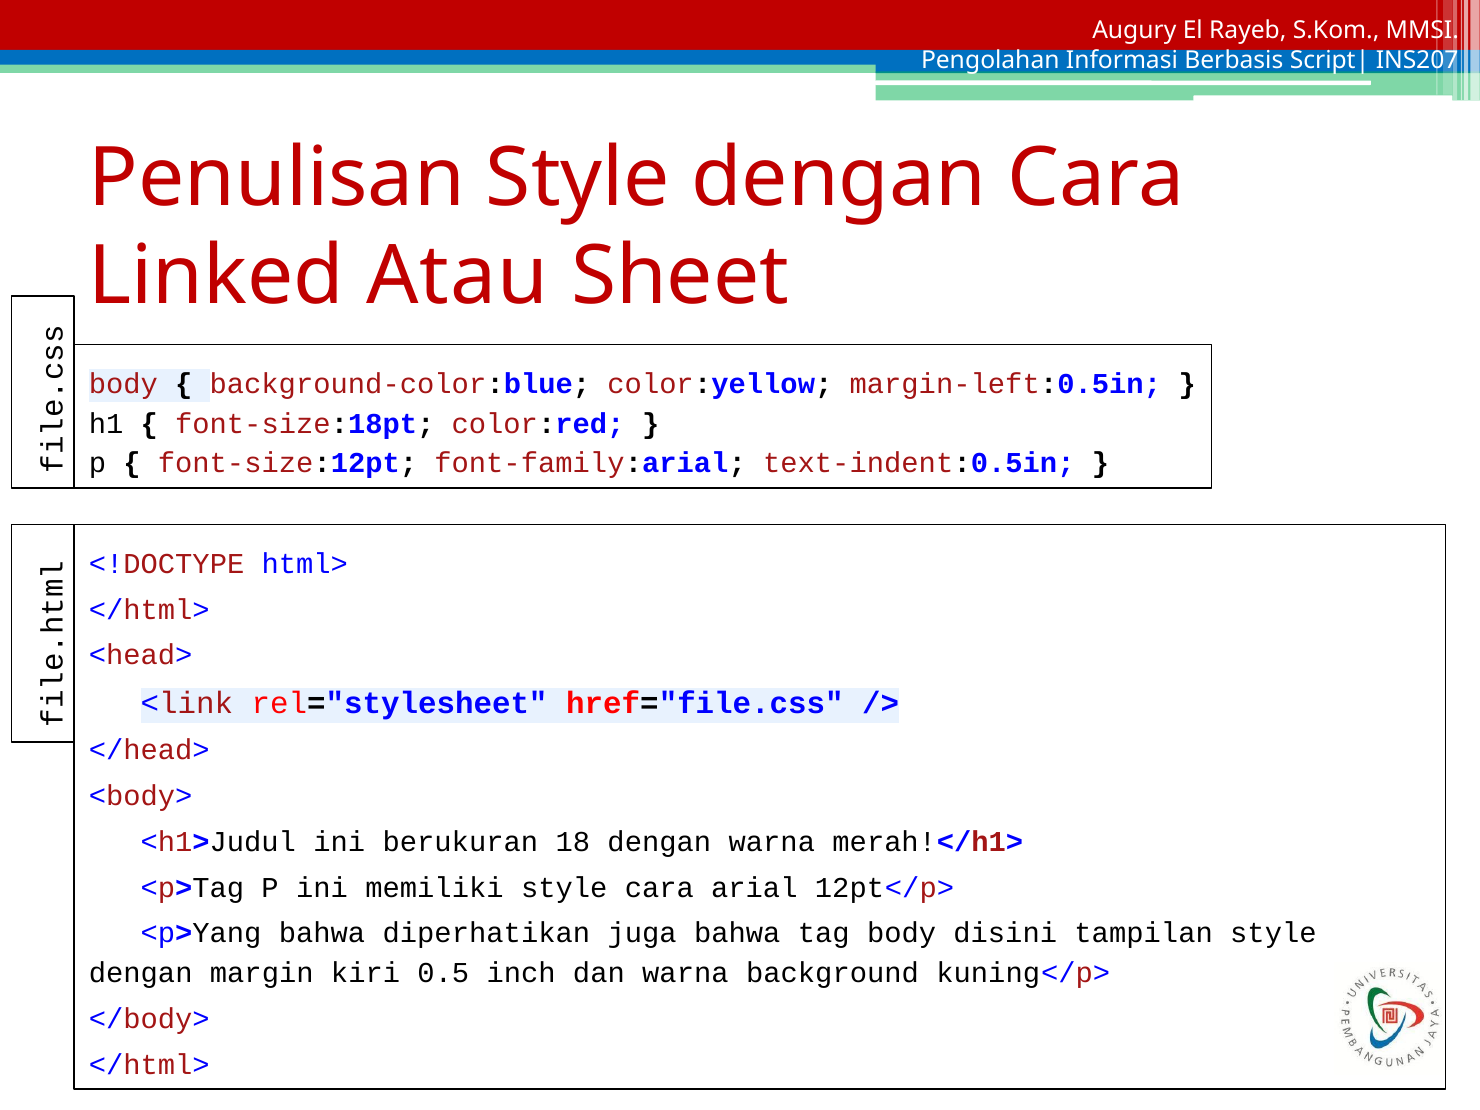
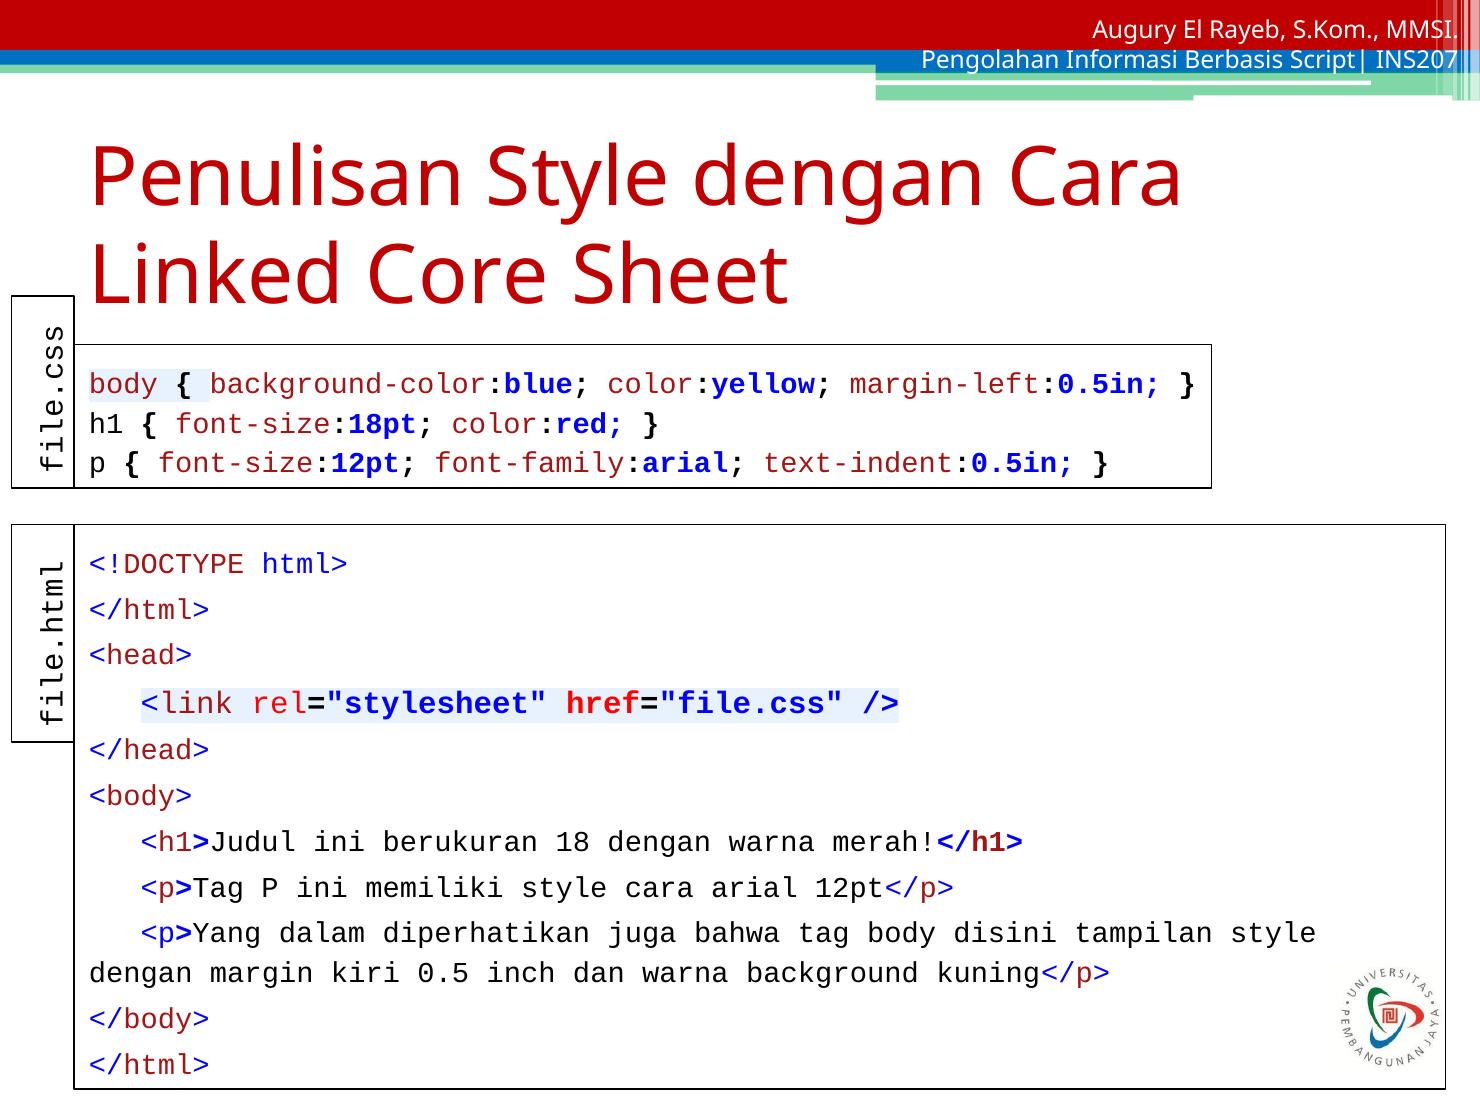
Atau: Atau -> Core (457, 277)
<p>Yang bahwa: bahwa -> dalam (322, 933)
